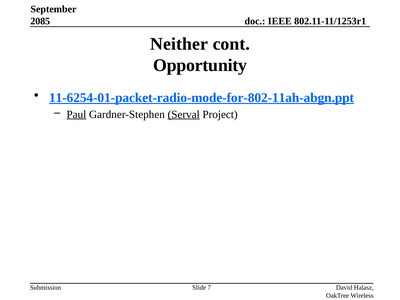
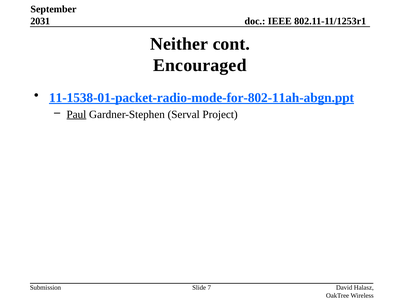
2085: 2085 -> 2031 (40, 21)
Opportunity: Opportunity -> Encouraged (200, 65)
11-6254-01-packet-radio-mode-for-802-11ah-abgn.ppt: 11-6254-01-packet-radio-mode-for-802-11ah-abgn.ppt -> 11-1538-01-packet-radio-mode-for-802-11ah-abgn.ppt (202, 98)
Serval underline: present -> none (184, 114)
